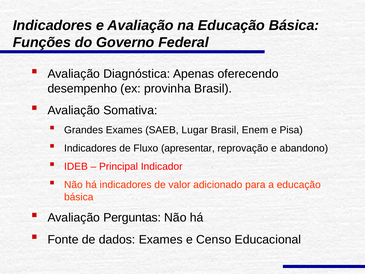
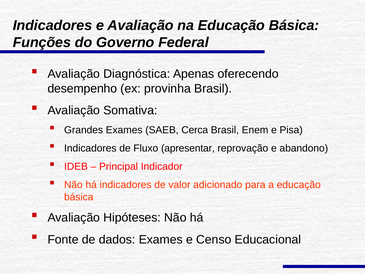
Lugar: Lugar -> Cerca (195, 130)
Perguntas: Perguntas -> Hipóteses (132, 217)
